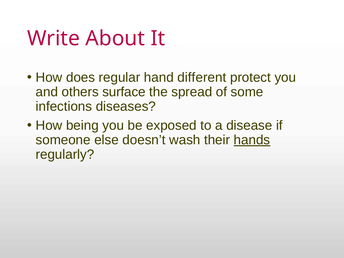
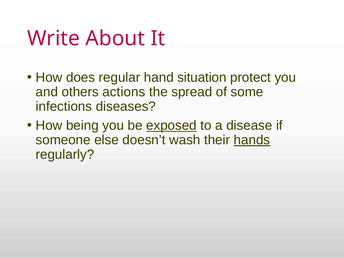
different: different -> situation (202, 78)
surface: surface -> actions (124, 92)
exposed underline: none -> present (171, 126)
